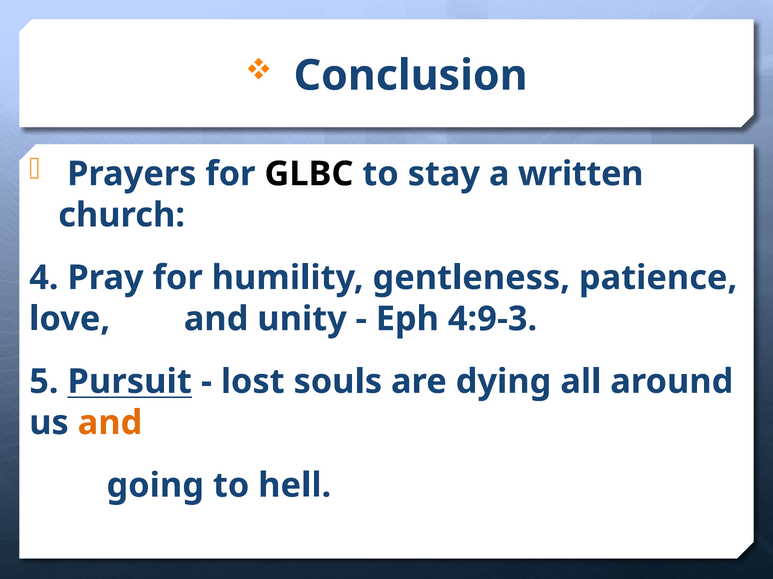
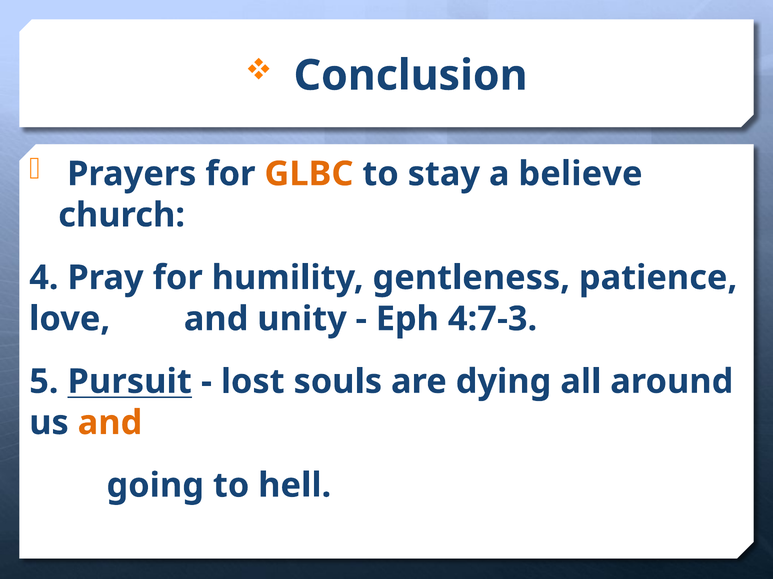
GLBC colour: black -> orange (309, 174)
written: written -> believe (580, 174)
4:9-3: 4:9-3 -> 4:7-3 (493, 319)
